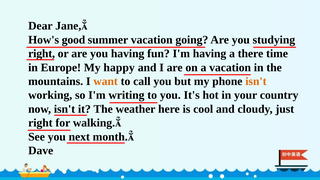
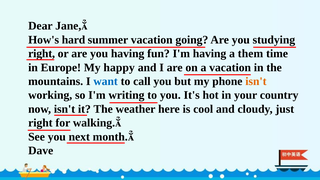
good: good -> hard (74, 40)
there: there -> them (250, 54)
want colour: orange -> blue (106, 81)
